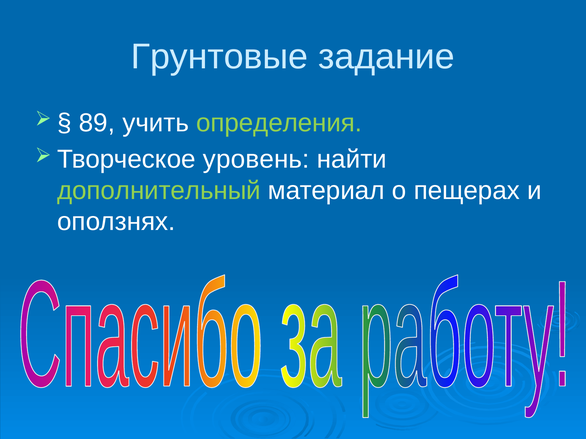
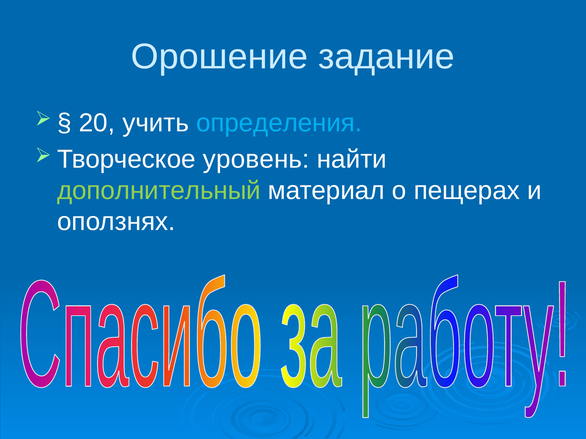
Грунтовые: Грунтовые -> Орошение (219, 57)
89: 89 -> 20 (97, 123)
определения colour: light green -> light blue (279, 123)
